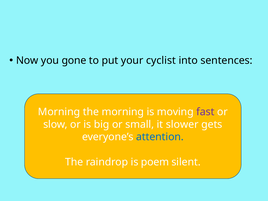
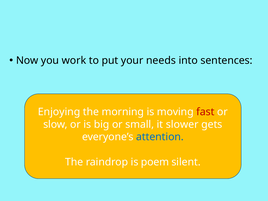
gone: gone -> work (74, 61)
cyclist: cyclist -> needs (161, 61)
Morning: Morning -> Enjoying (59, 112)
fast colour: purple -> red (205, 112)
